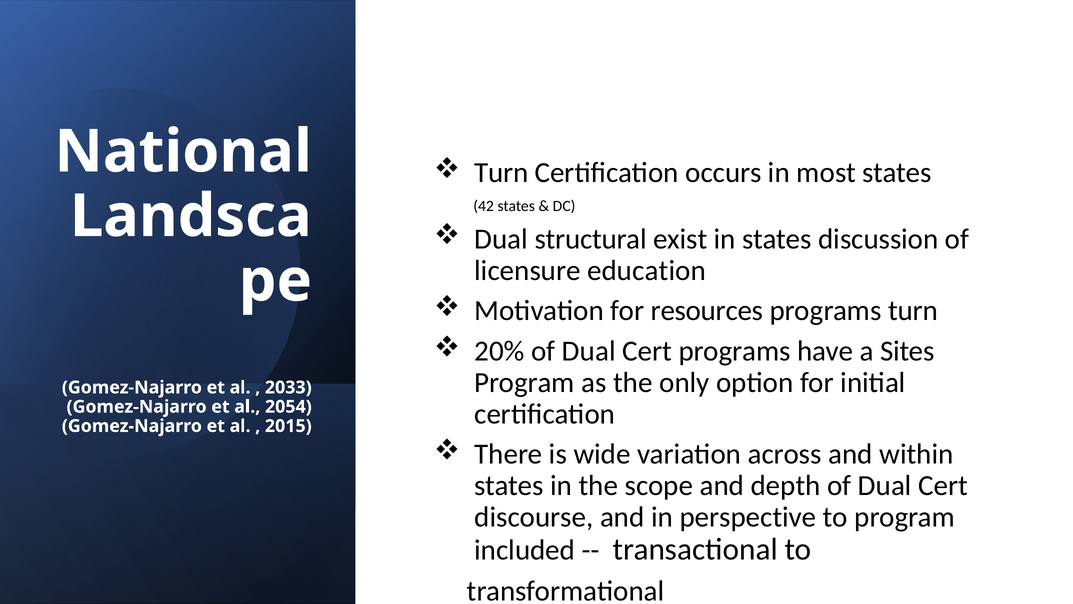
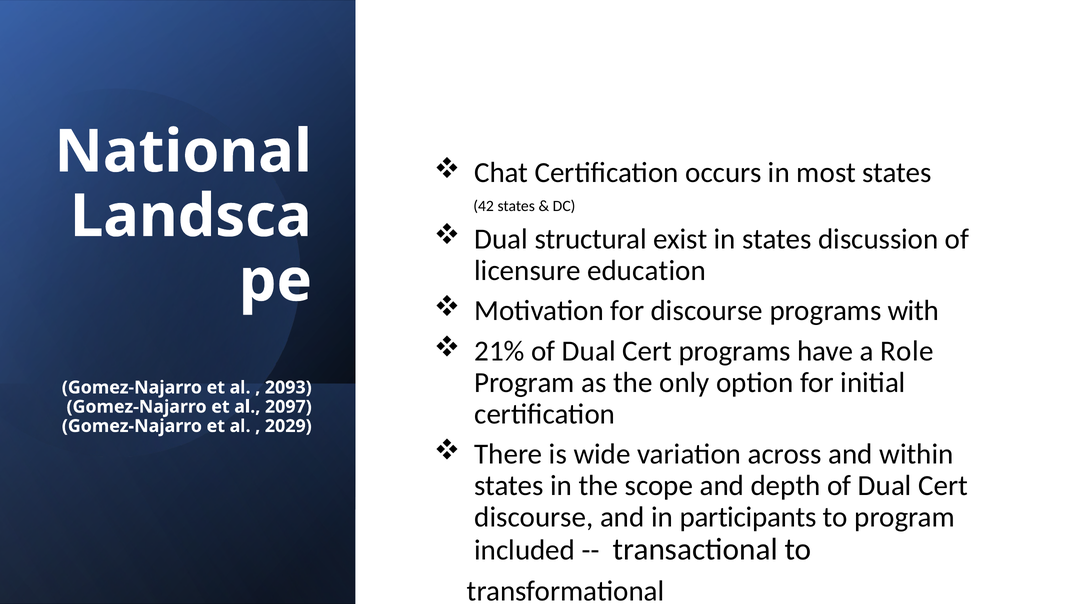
Turn: Turn -> Chat (501, 173)
for resources: resources -> discourse (707, 311)
programs turn: turn -> with (913, 311)
20%: 20% -> 21% (499, 351)
Sites: Sites -> Role (907, 351)
2033: 2033 -> 2093 (288, 387)
2054: 2054 -> 2097 (288, 406)
2015: 2015 -> 2029 (288, 426)
perspective: perspective -> participants (748, 517)
